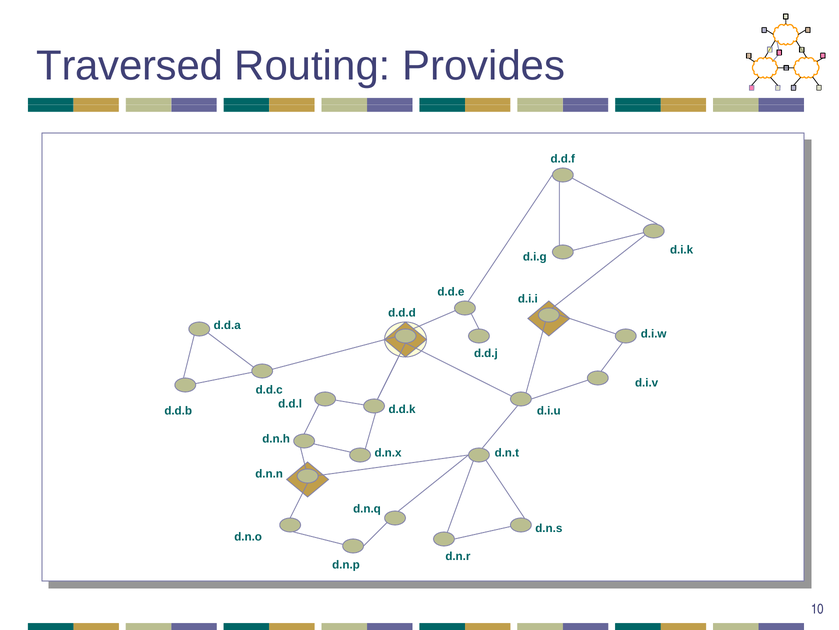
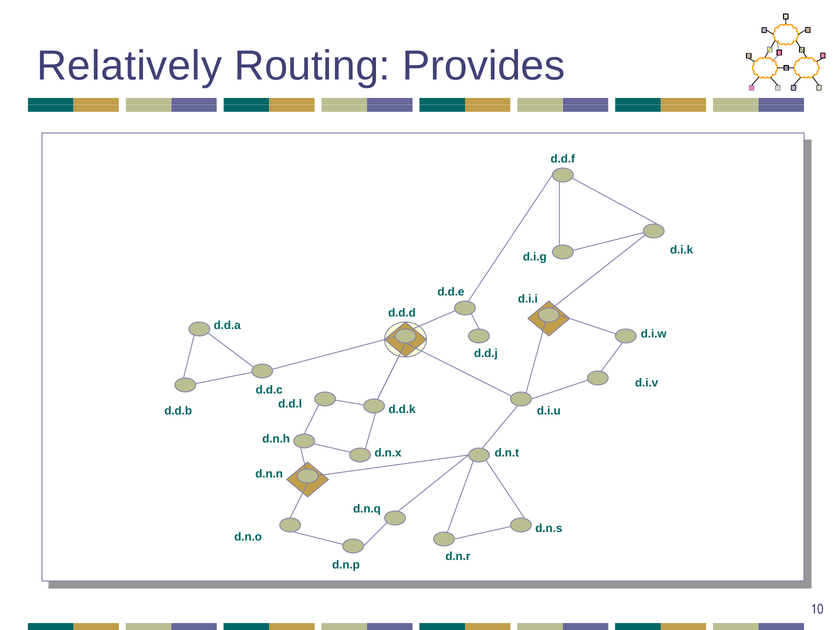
Traversed: Traversed -> Relatively (129, 66)
